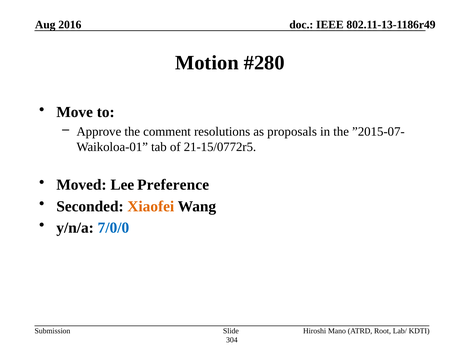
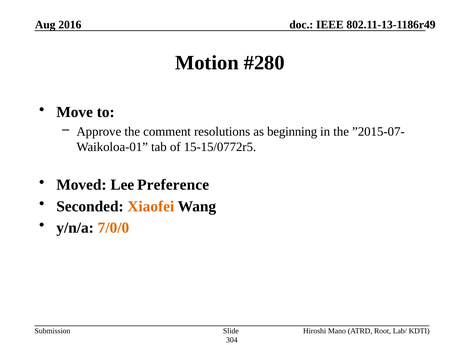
proposals: proposals -> beginning (292, 131)
21-15/0772r5: 21-15/0772r5 -> 15-15/0772r5 (220, 147)
7/0/0 colour: blue -> orange (113, 228)
